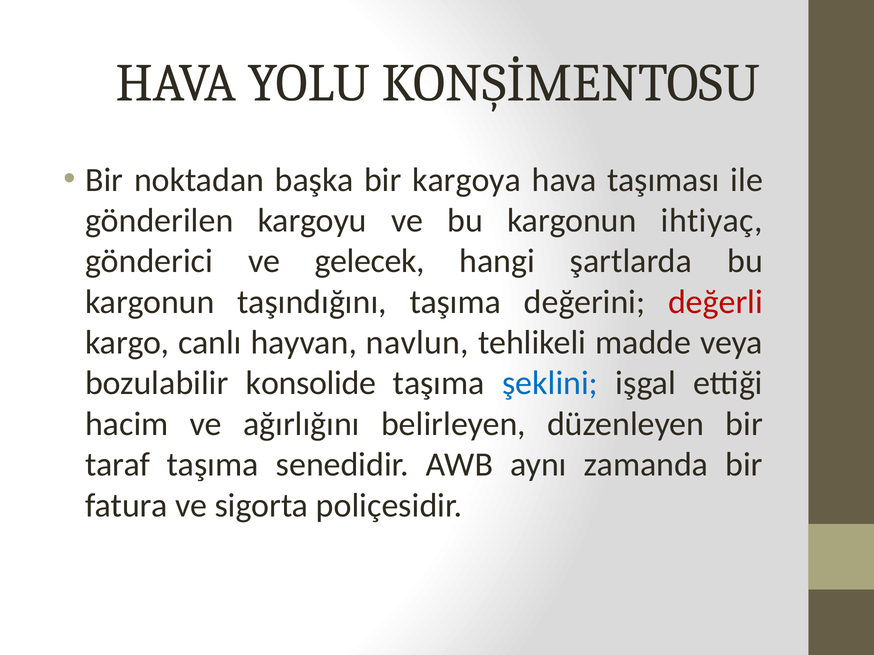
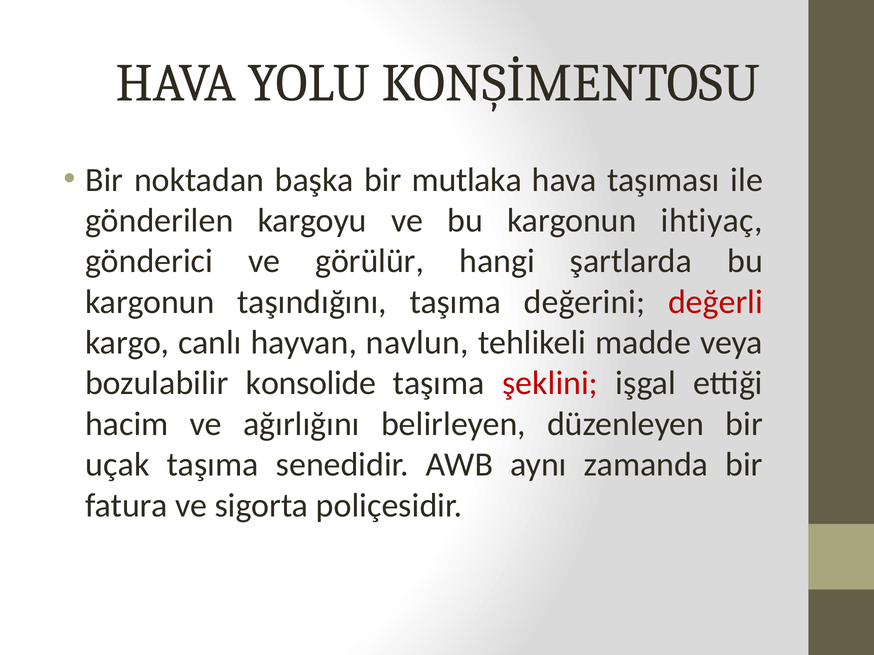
kargoya: kargoya -> mutlaka (467, 180)
gelecek: gelecek -> görülür (370, 261)
şeklini colour: blue -> red (550, 384)
taraf: taraf -> uçak (117, 465)
